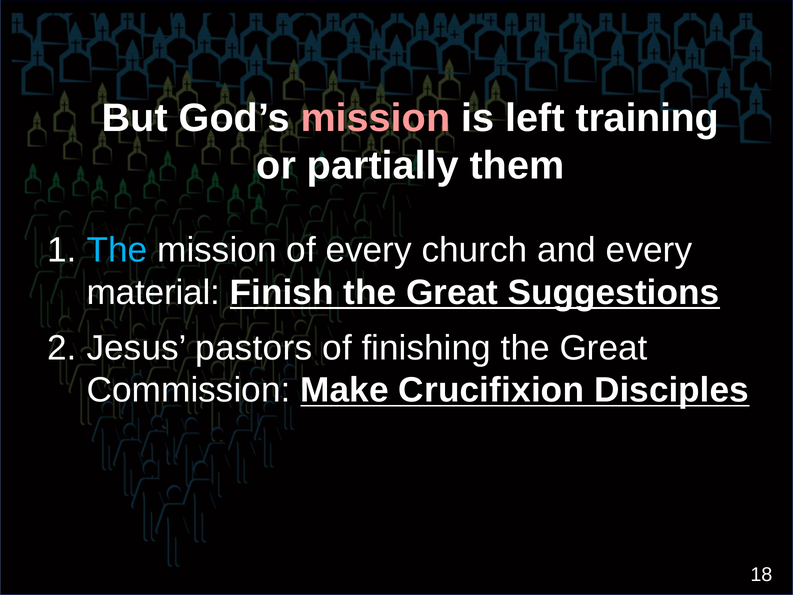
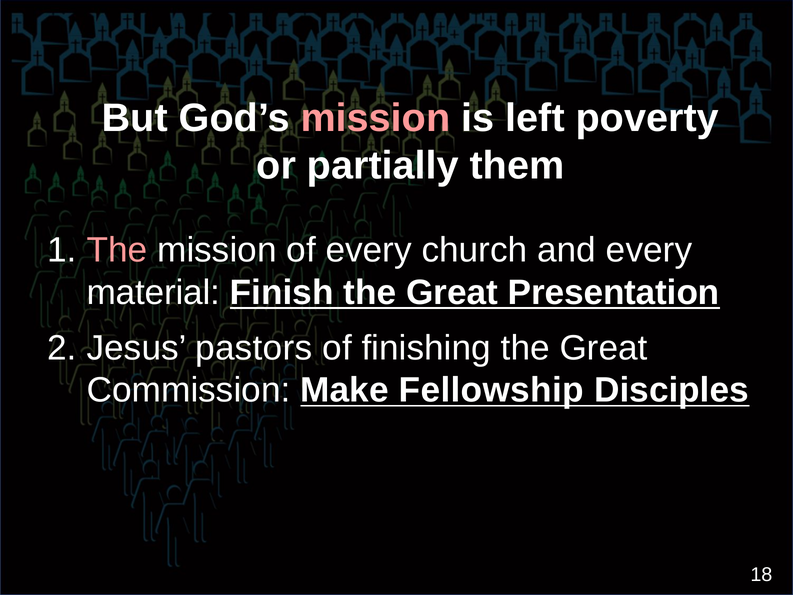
training: training -> poverty (647, 118)
The colour: light blue -> pink (117, 250)
Suggestions: Suggestions -> Presentation (614, 292)
Crucifixion: Crucifixion -> Fellowship (491, 390)
